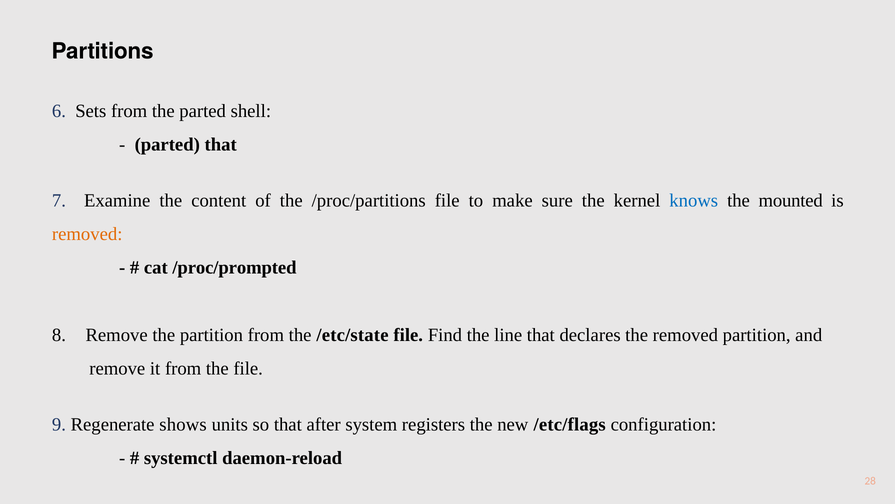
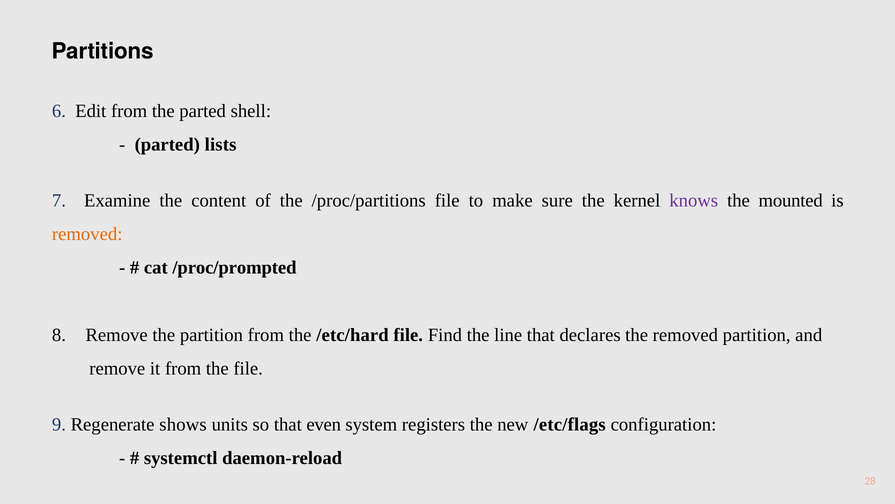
Sets: Sets -> Edit (91, 111)
parted that: that -> lists (221, 144)
knows colour: blue -> purple (694, 200)
/etc/state: /etc/state -> /etc/hard (353, 335)
after: after -> even (324, 424)
